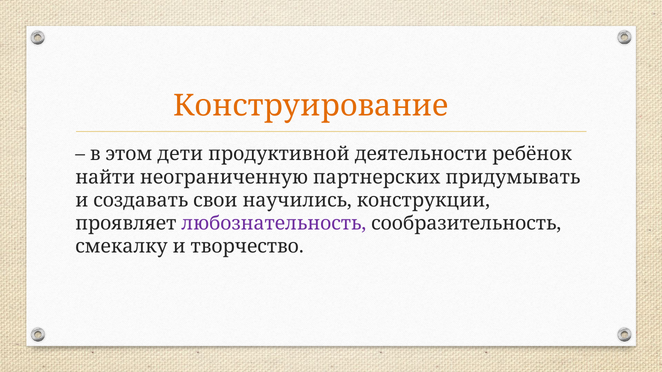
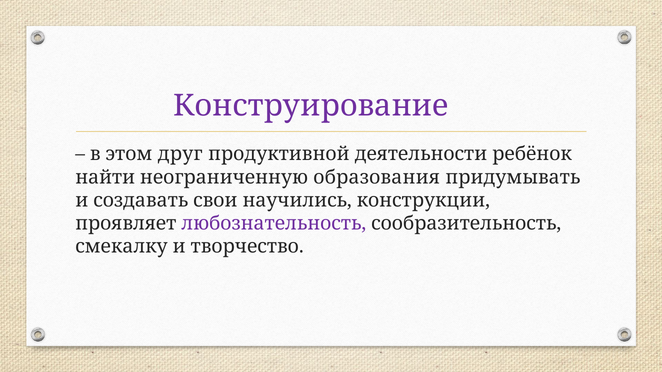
Конструирование colour: orange -> purple (311, 106)
дети: дети -> друг (180, 154)
партнерских: партнерских -> образования (377, 177)
